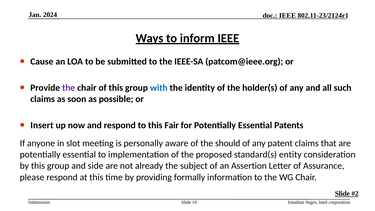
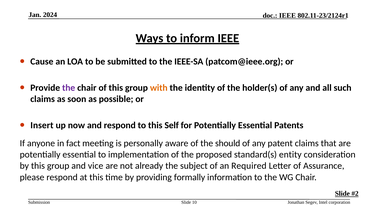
with colour: blue -> orange (159, 88)
Fair: Fair -> Self (172, 125)
slot: slot -> fact (73, 143)
side: side -> vice (96, 166)
Assertion: Assertion -> Required (249, 166)
